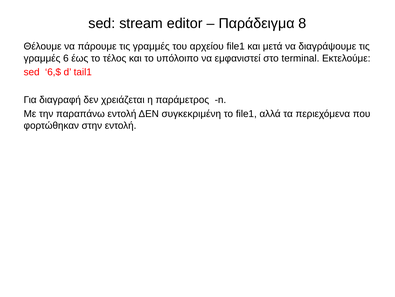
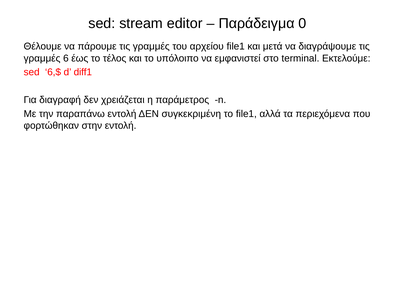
8: 8 -> 0 (302, 23)
tail1: tail1 -> diff1 (83, 72)
